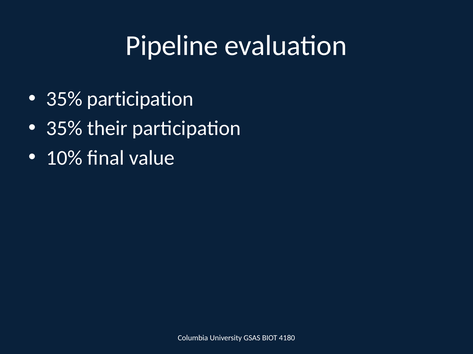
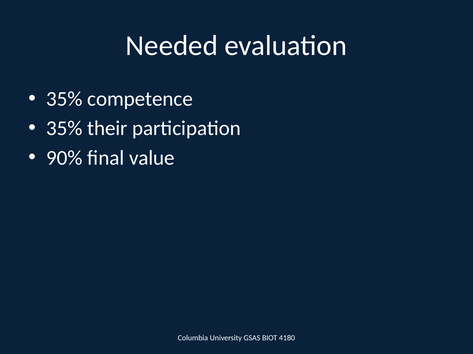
Pipeline: Pipeline -> Needed (172, 46)
35% participation: participation -> competence (140, 99)
10%: 10% -> 90% (64, 158)
